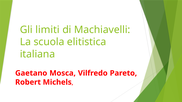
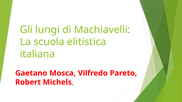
limiti: limiti -> lungi (47, 30)
